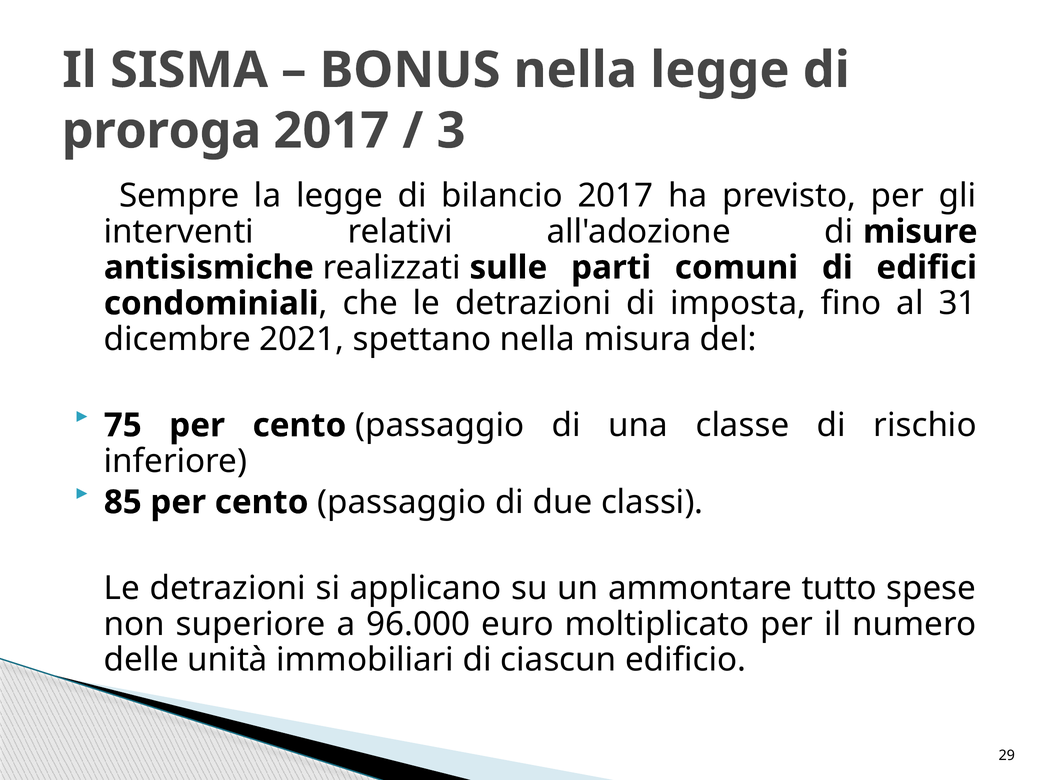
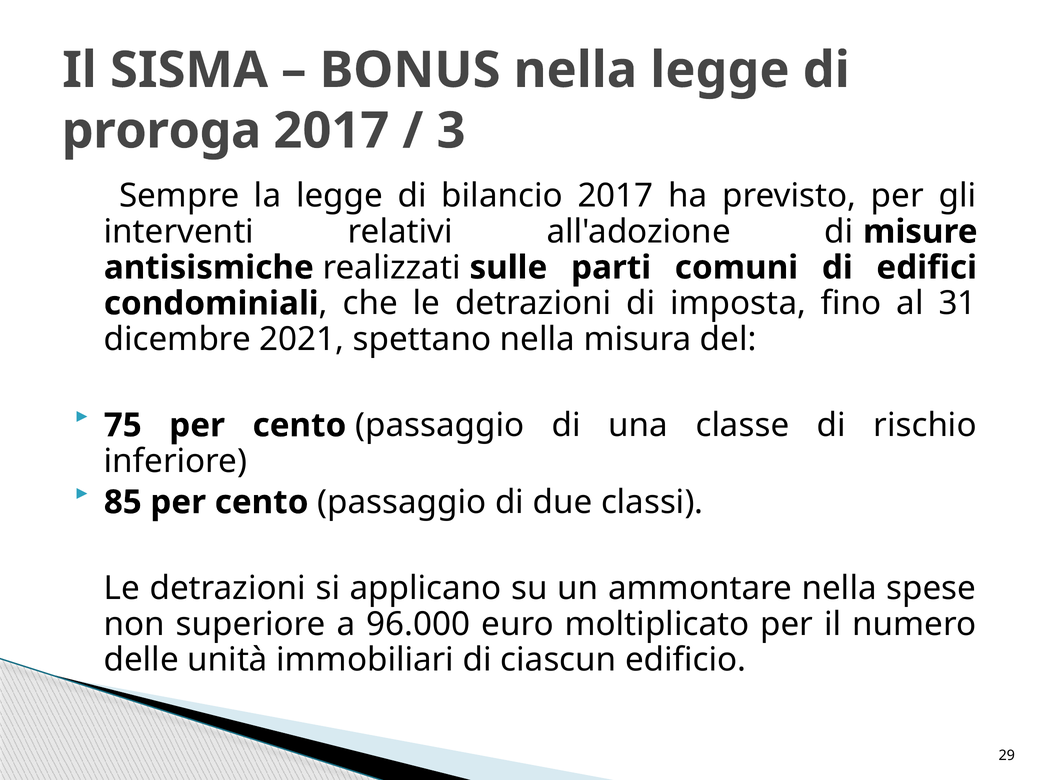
ammontare tutto: tutto -> nella (839, 588)
